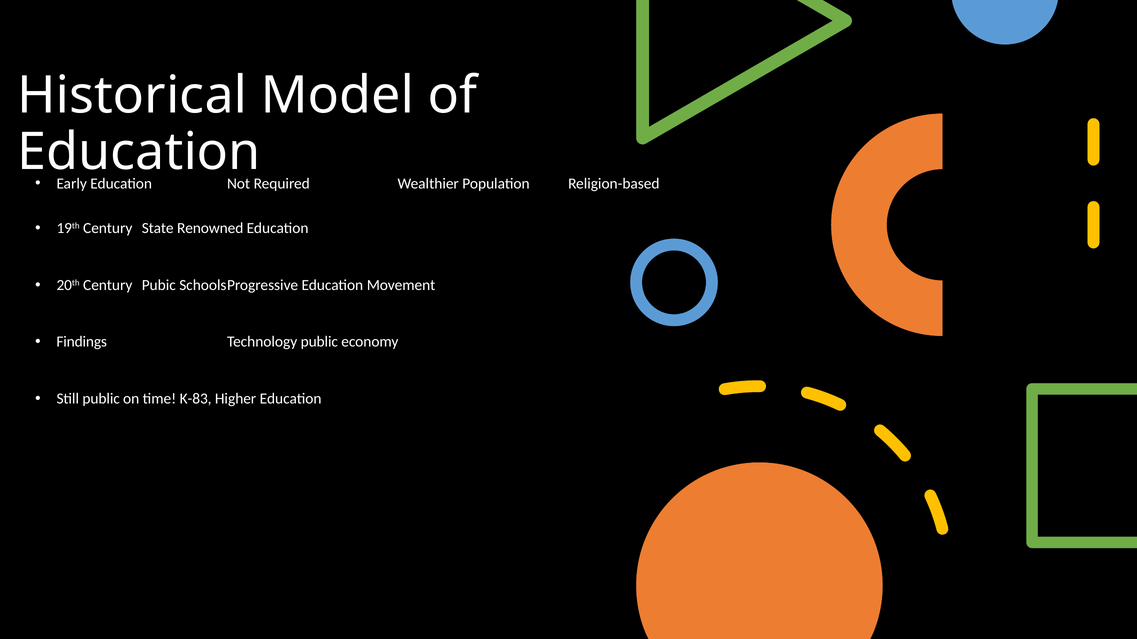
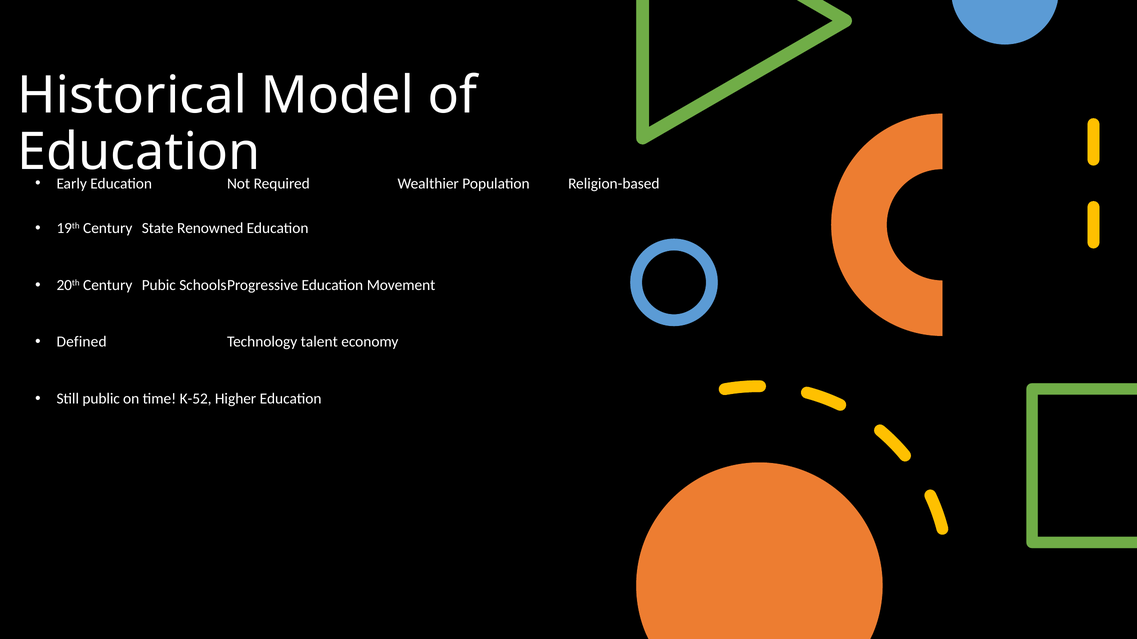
Findings: Findings -> Defined (82, 342)
Technology public: public -> talent (319, 342)
K-83: K-83 -> K-52 (196, 399)
